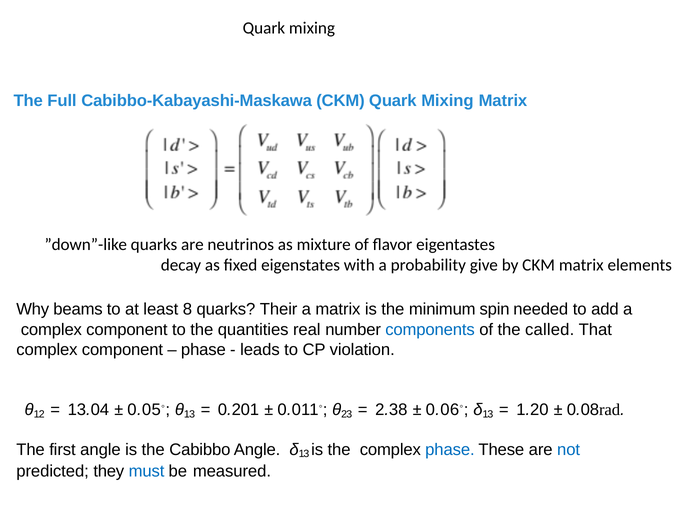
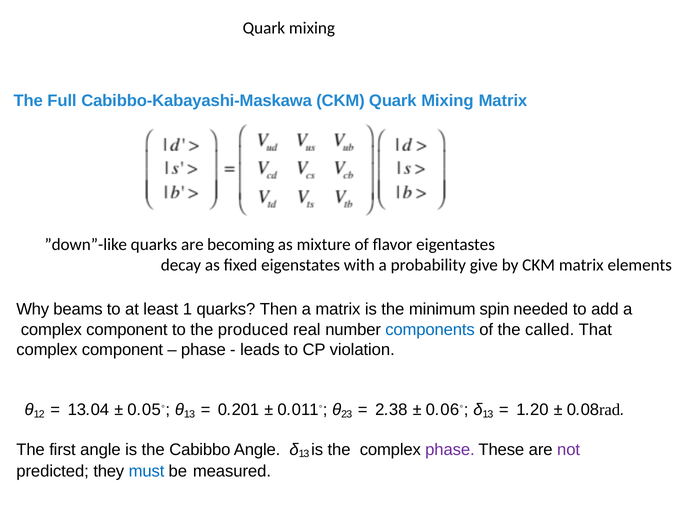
neutrinos: neutrinos -> becoming (241, 244)
8: 8 -> 1 (187, 309)
Their: Their -> Then (279, 309)
quantities: quantities -> produced (253, 329)
phase colour: blue -> purple (450, 449)
not colour: blue -> purple (569, 449)
